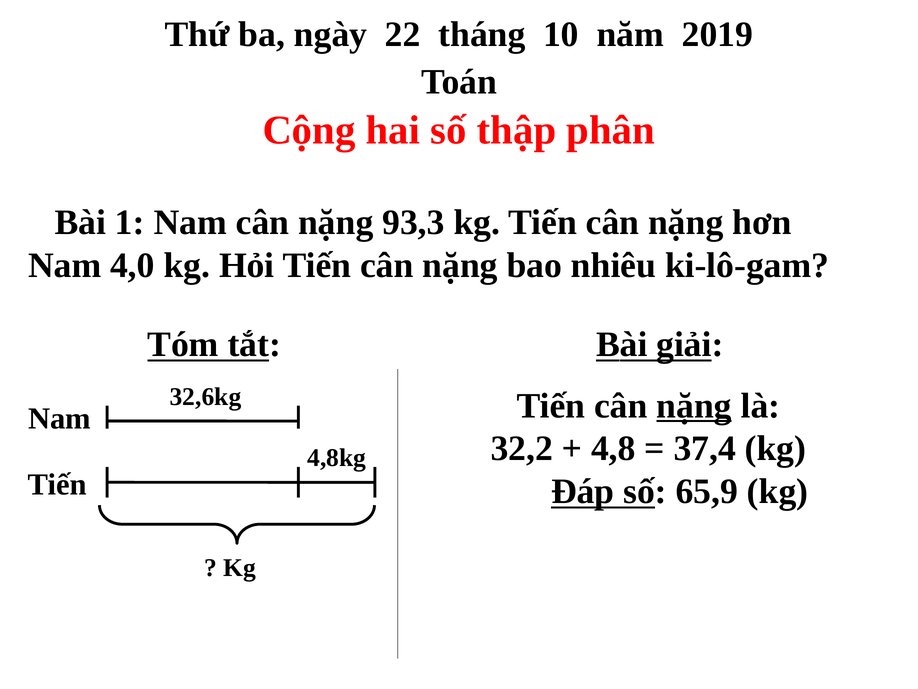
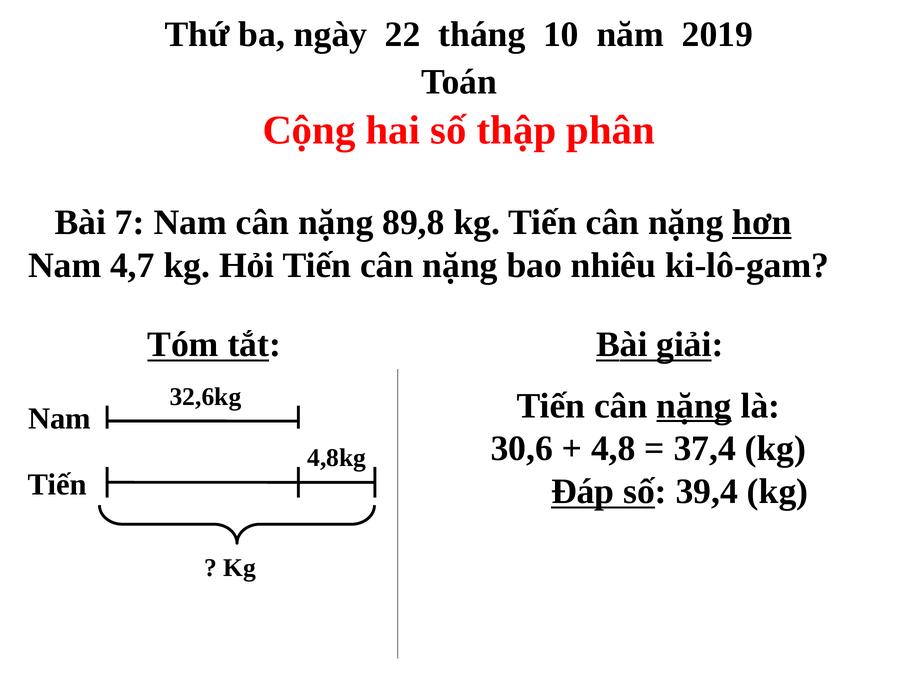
1: 1 -> 7 (130, 223)
93,3: 93,3 -> 89,8 (413, 223)
hơn underline: none -> present (762, 223)
4,0: 4,0 -> 4,7 (132, 265)
32,2: 32,2 -> 30,6 (522, 448)
65,9: 65,9 -> 39,4 (707, 491)
